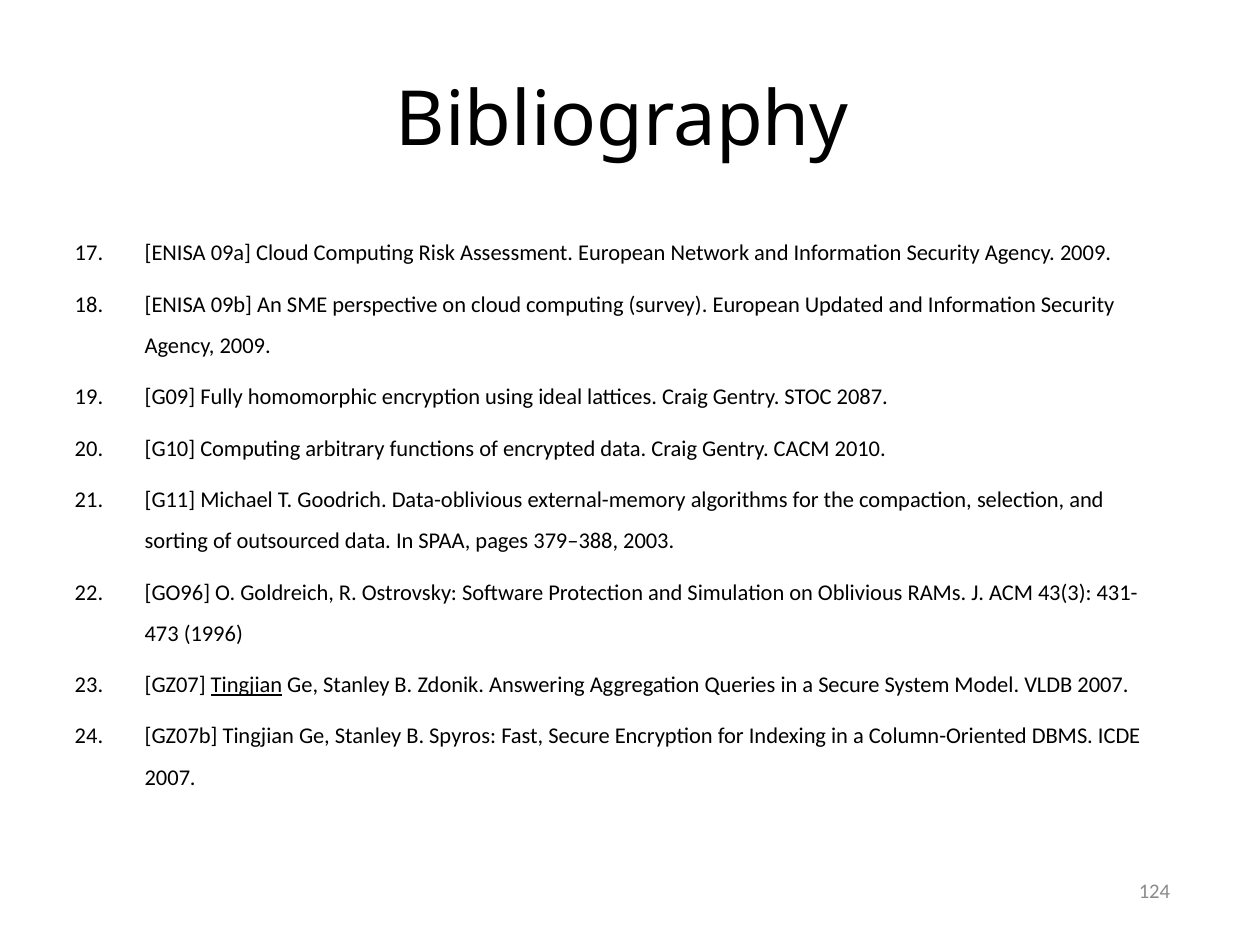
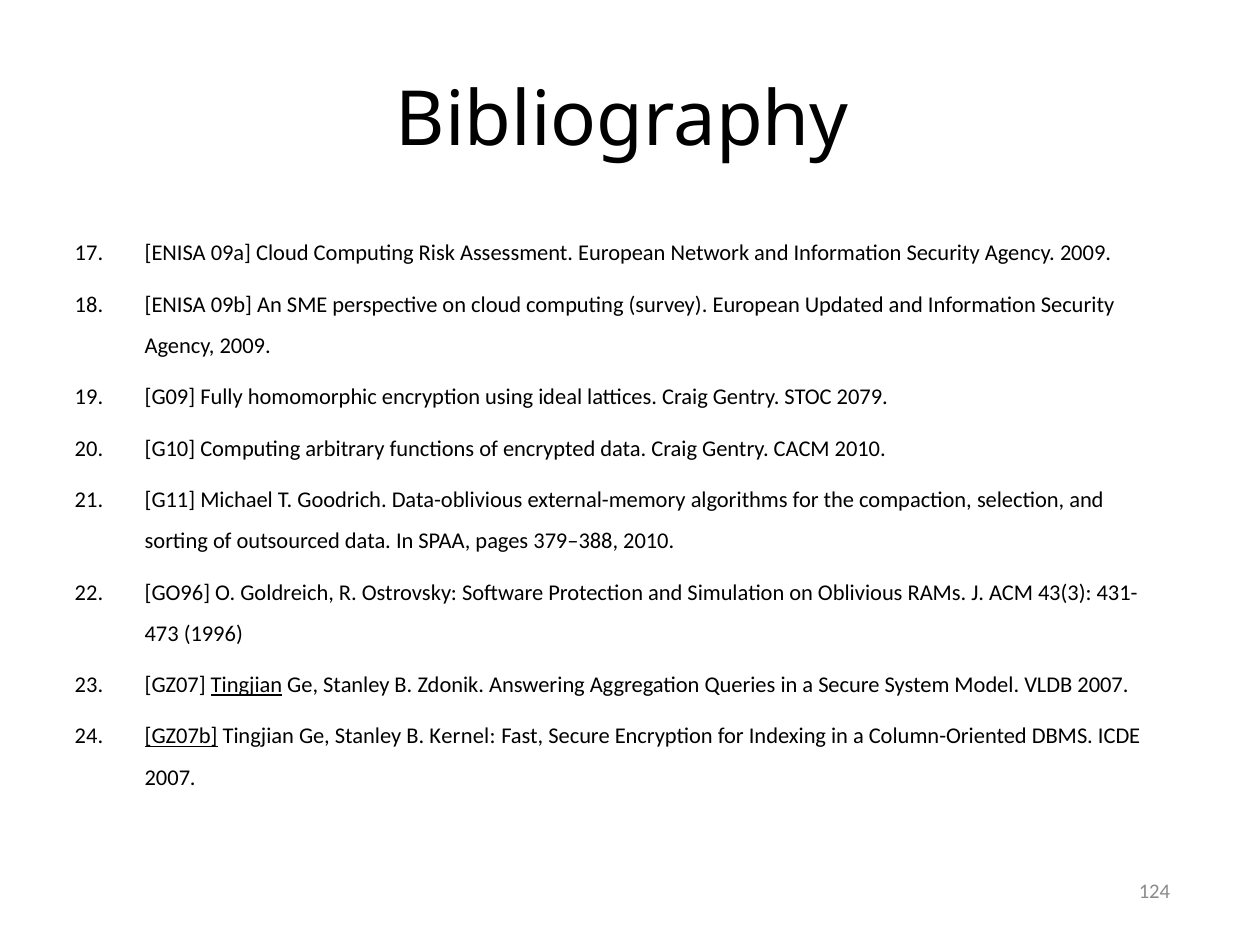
2087: 2087 -> 2079 (862, 397)
379–388 2003: 2003 -> 2010 (649, 541)
GZ07b underline: none -> present (181, 736)
Spyros: Spyros -> Kernel (463, 736)
